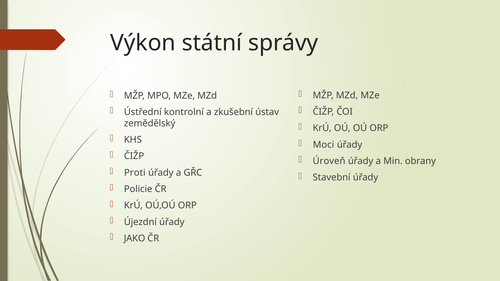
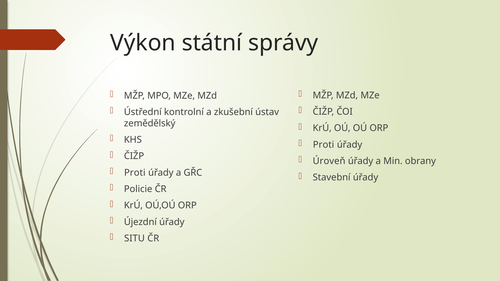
Moci: Moci -> Proti (324, 145)
JAKO: JAKO -> SITU (134, 239)
